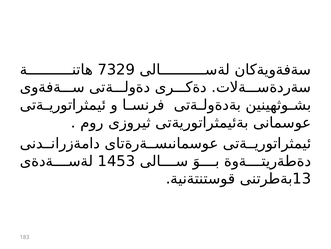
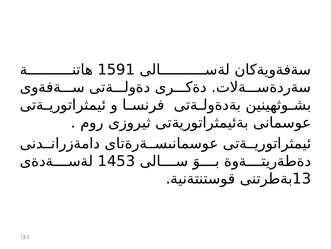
7329: 7329 -> 1591 (116, 69)
